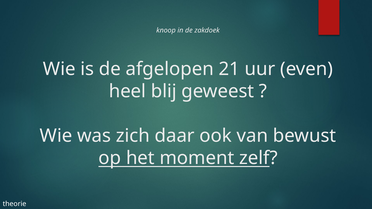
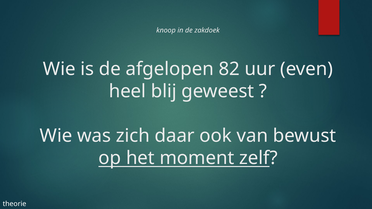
21: 21 -> 82 (229, 69)
